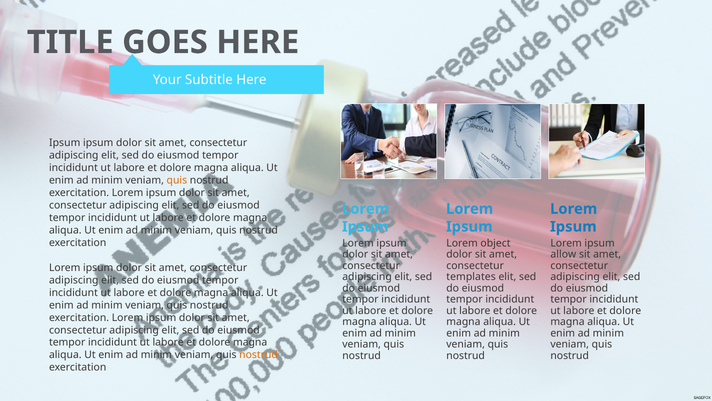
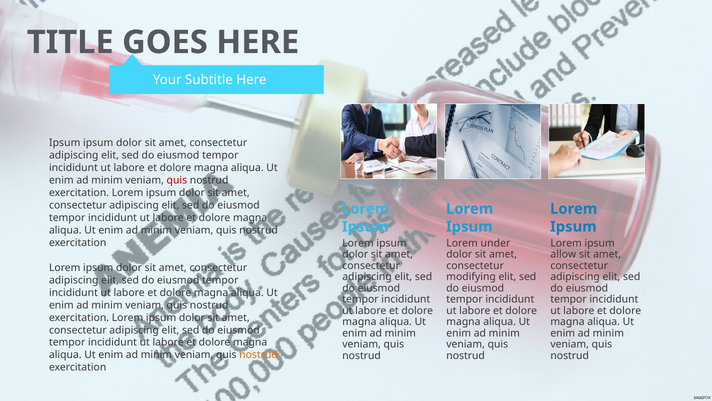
quis colour: orange -> red (177, 180)
object: object -> under (495, 243)
templates: templates -> modifying (471, 277)
